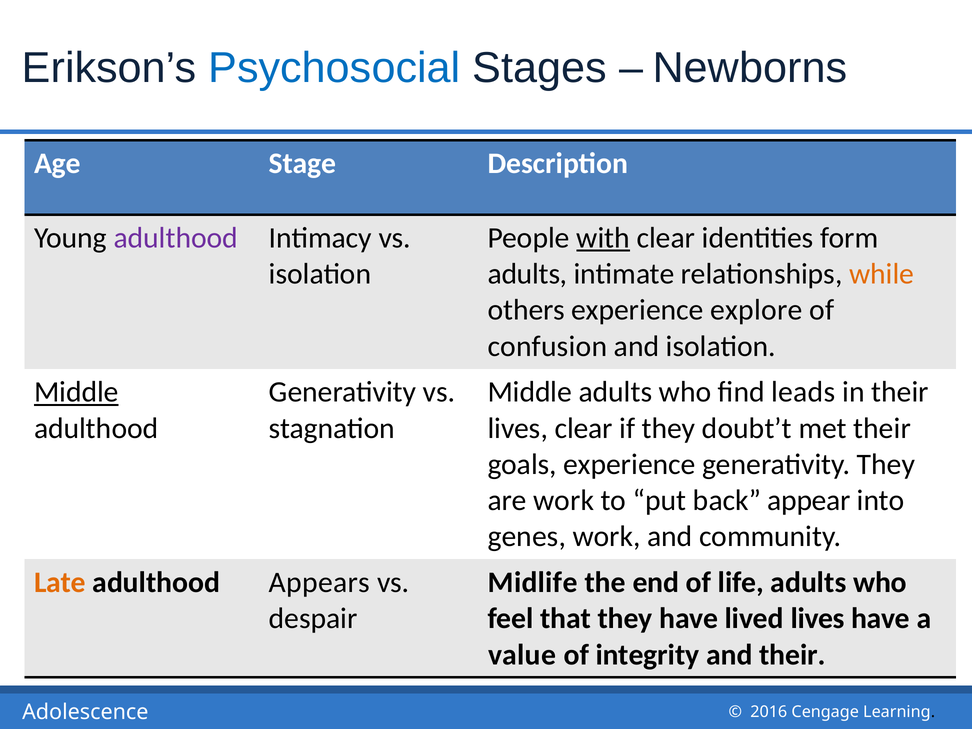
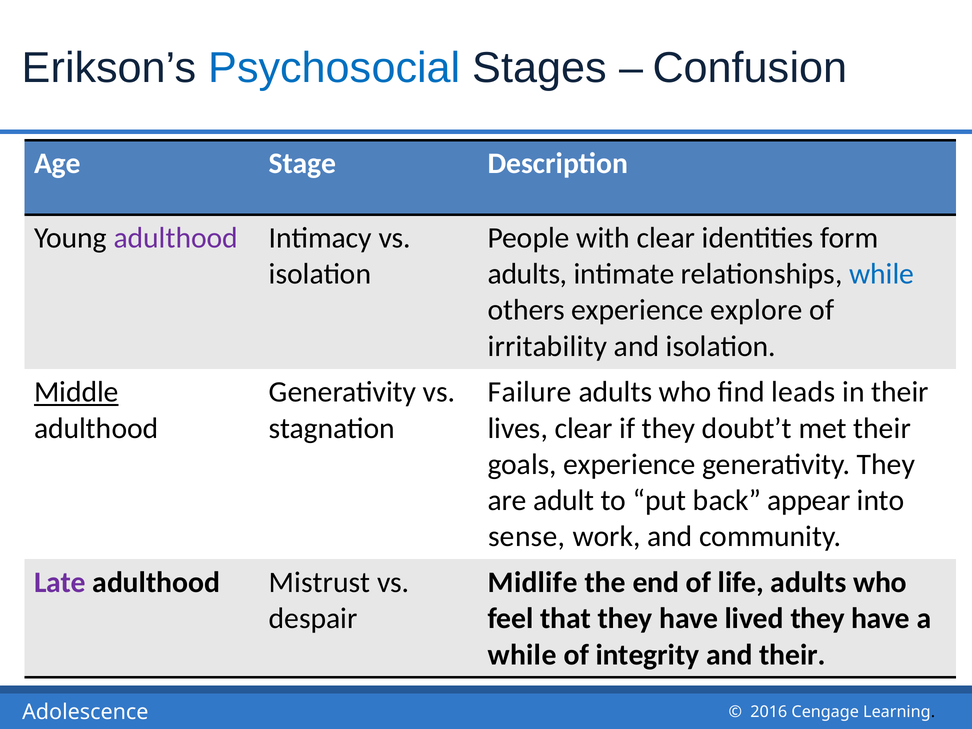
Newborns: Newborns -> Confusion (750, 68)
with underline: present -> none (603, 238)
while colour: orange -> blue (882, 274)
confusion: confusion -> irritability (547, 346)
Middle: Middle -> Failure (530, 392)
are work: work -> adult (564, 501)
genes: genes -> sense (527, 537)
Late colour: orange -> purple (60, 583)
Appears: Appears -> Mistrust (320, 583)
lived lives: lives -> they (818, 619)
value: value -> while (522, 655)
